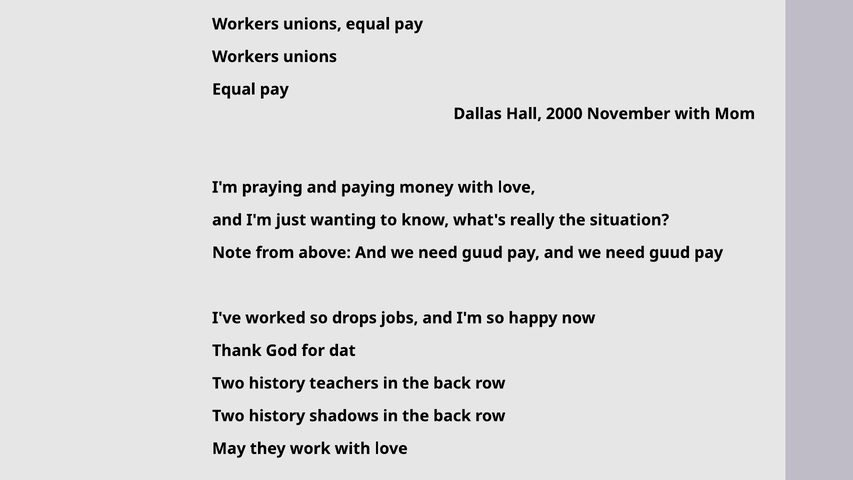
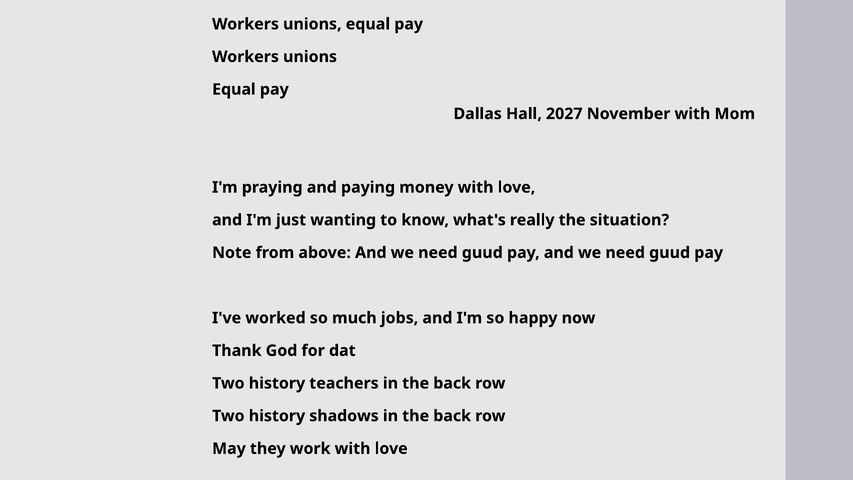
2000: 2000 -> 2027 (564, 114)
drops: drops -> much (354, 318)
